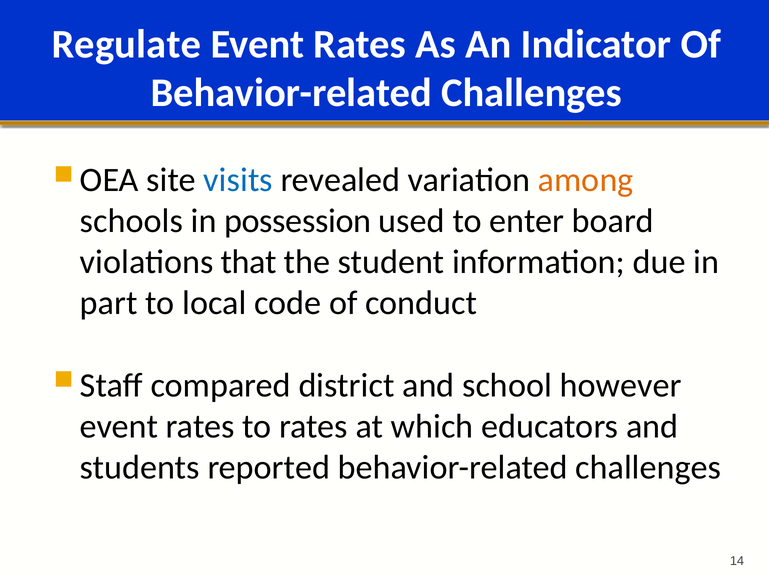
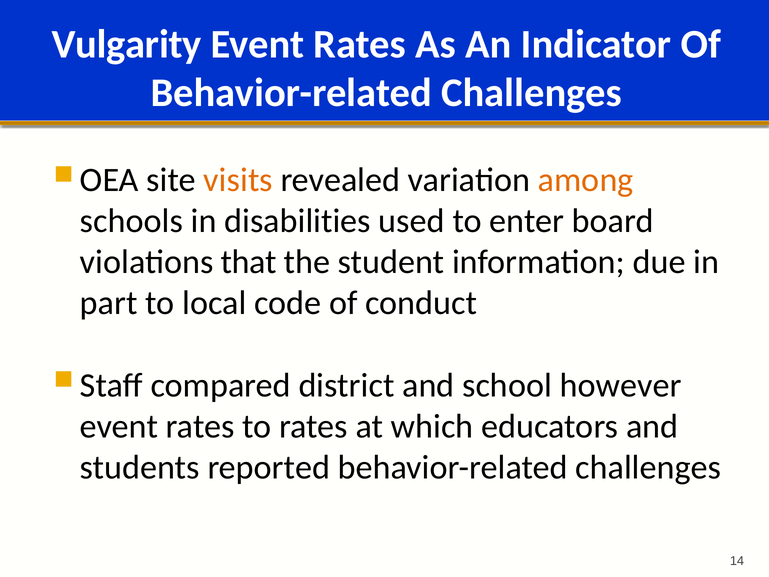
Regulate: Regulate -> Vulgarity (127, 44)
visits colour: blue -> orange (238, 180)
possession: possession -> disabilities (298, 221)
